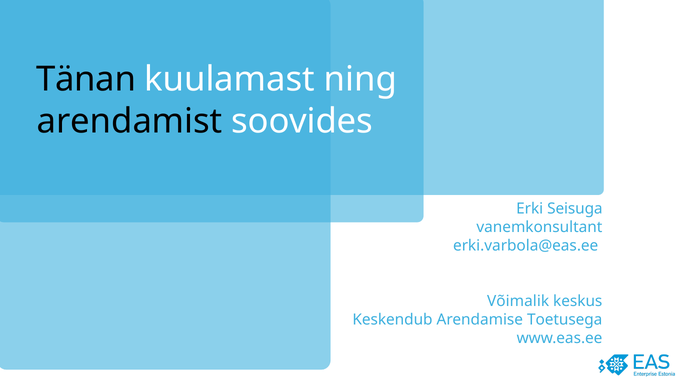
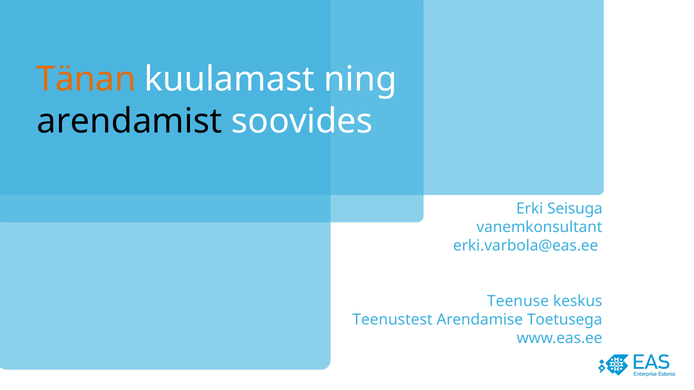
Tänan colour: black -> orange (86, 80)
Võimalik: Võimalik -> Teenuse (518, 301)
Keskendub: Keskendub -> Teenustest (392, 320)
